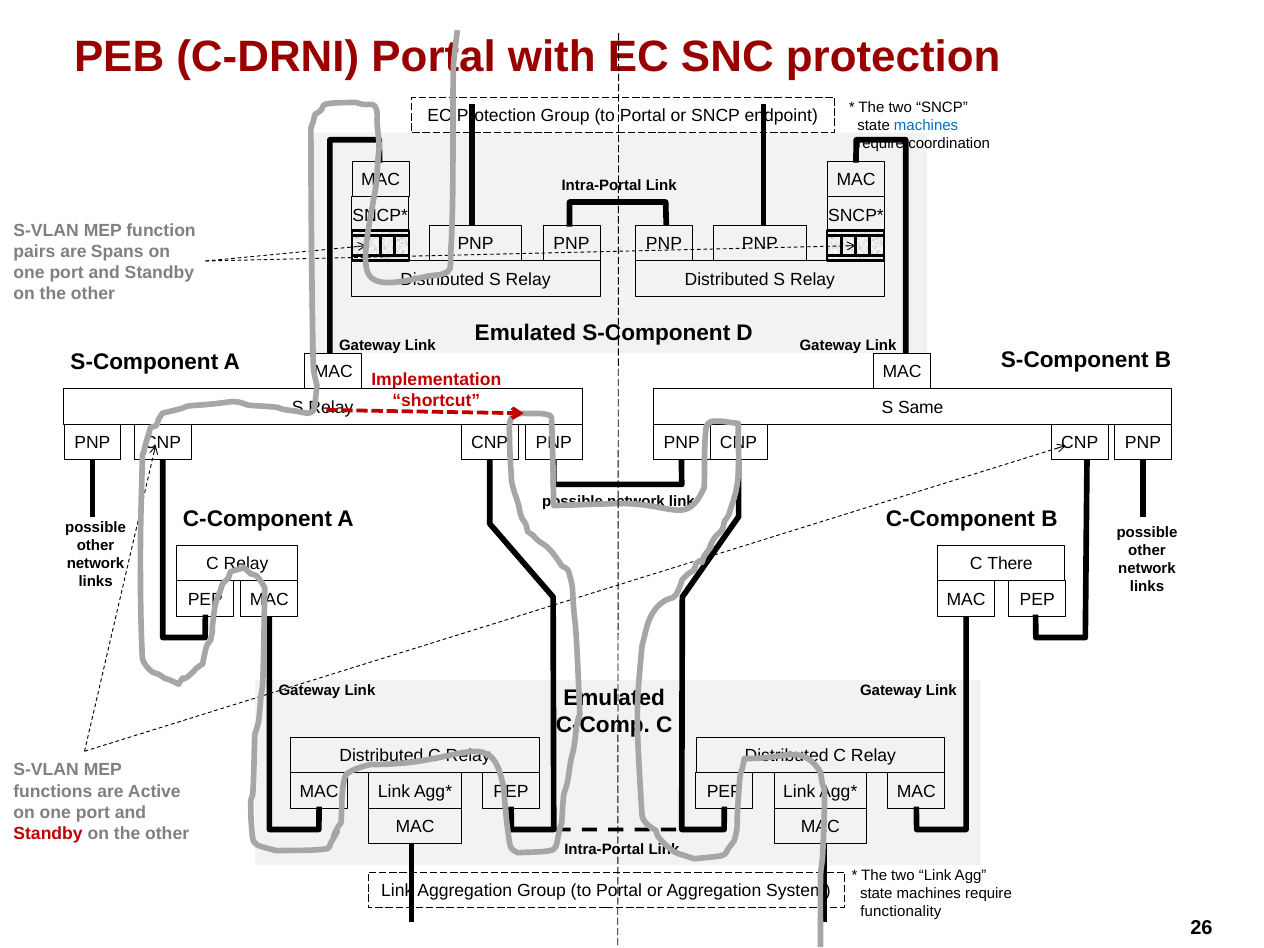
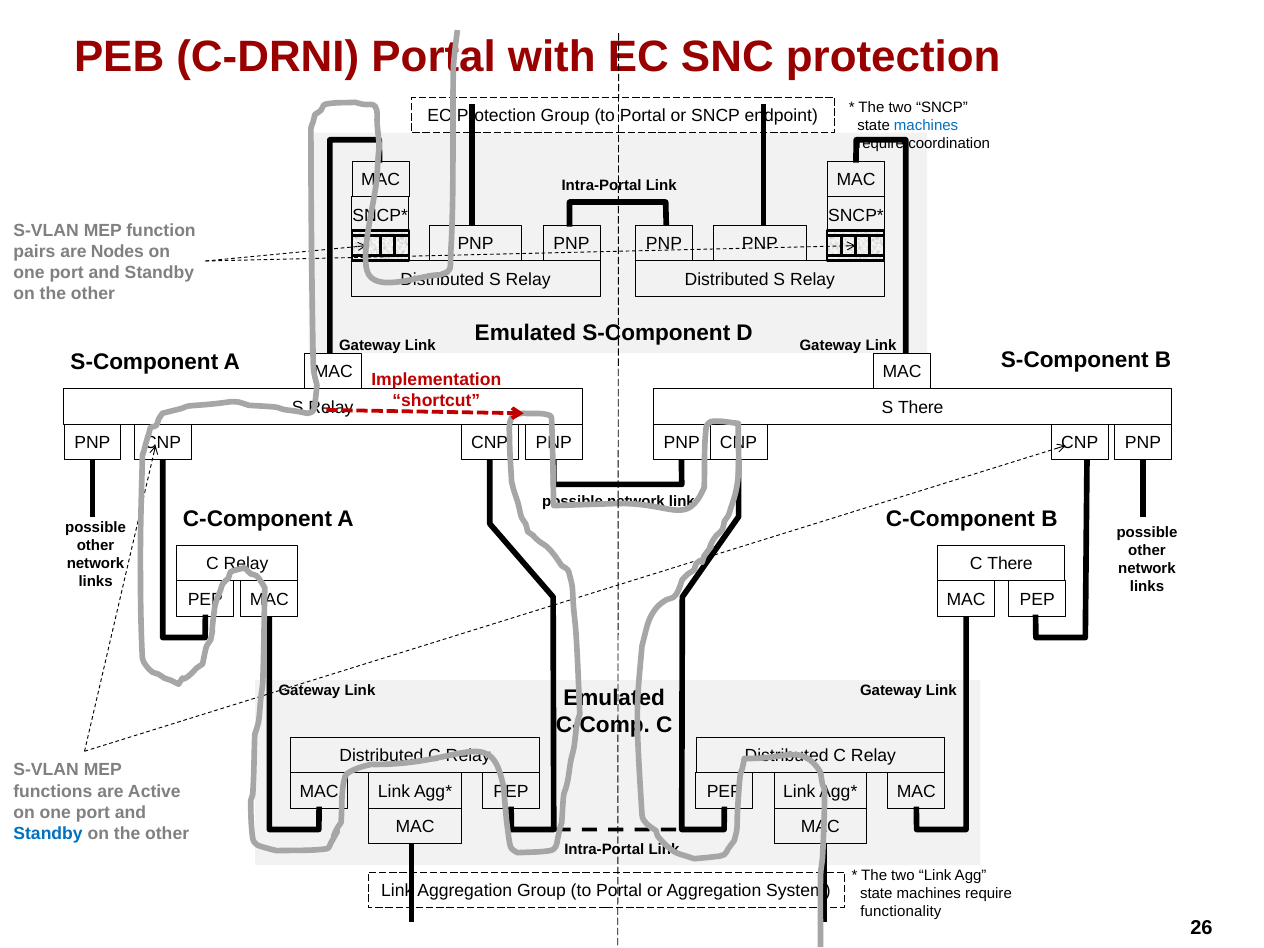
Spans: Spans -> Nodes (117, 252)
S Same: Same -> There (921, 408)
Standby colour: red -> blue (48, 833)
